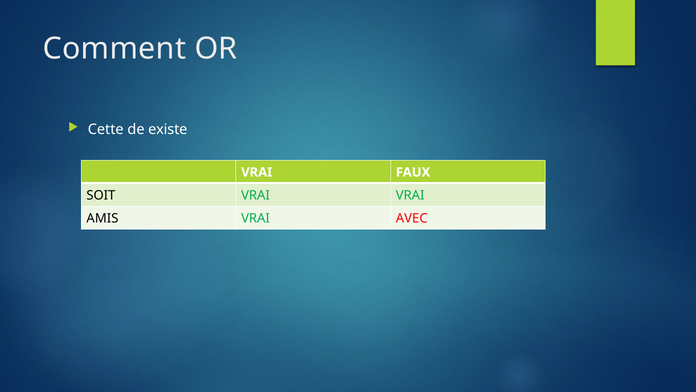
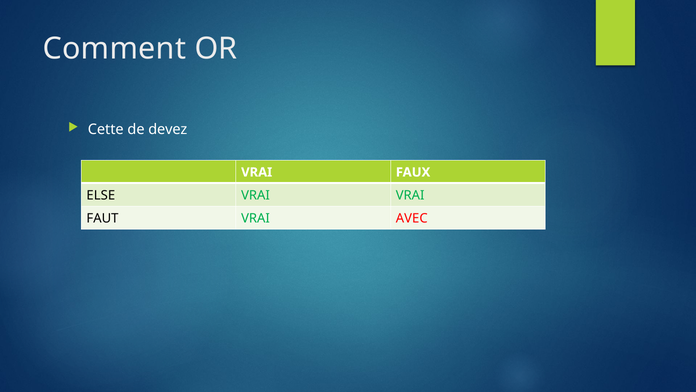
existe: existe -> devez (168, 130)
SOIT: SOIT -> ELSE (101, 195)
AMIS: AMIS -> FAUT (102, 218)
